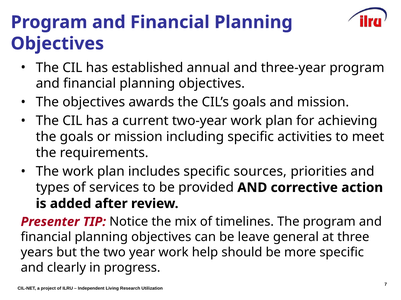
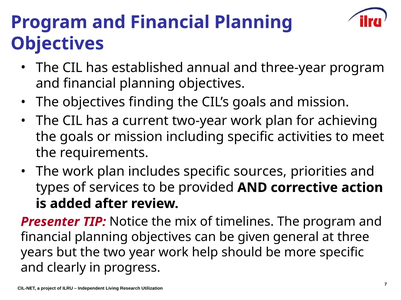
awards: awards -> finding (151, 103)
leave: leave -> given (254, 238)
